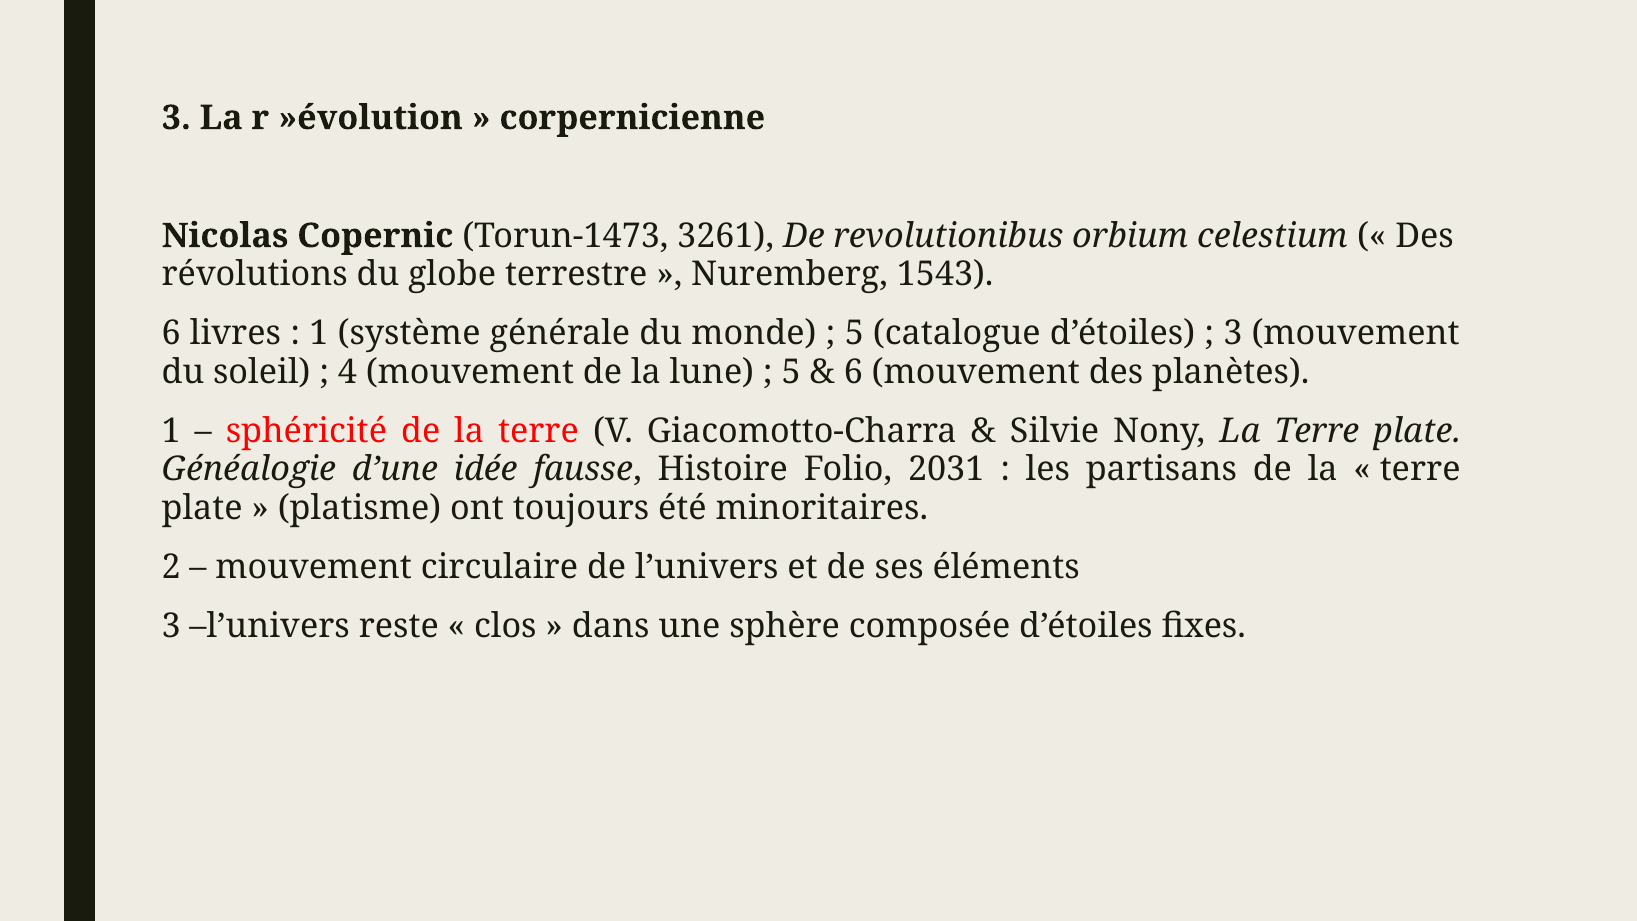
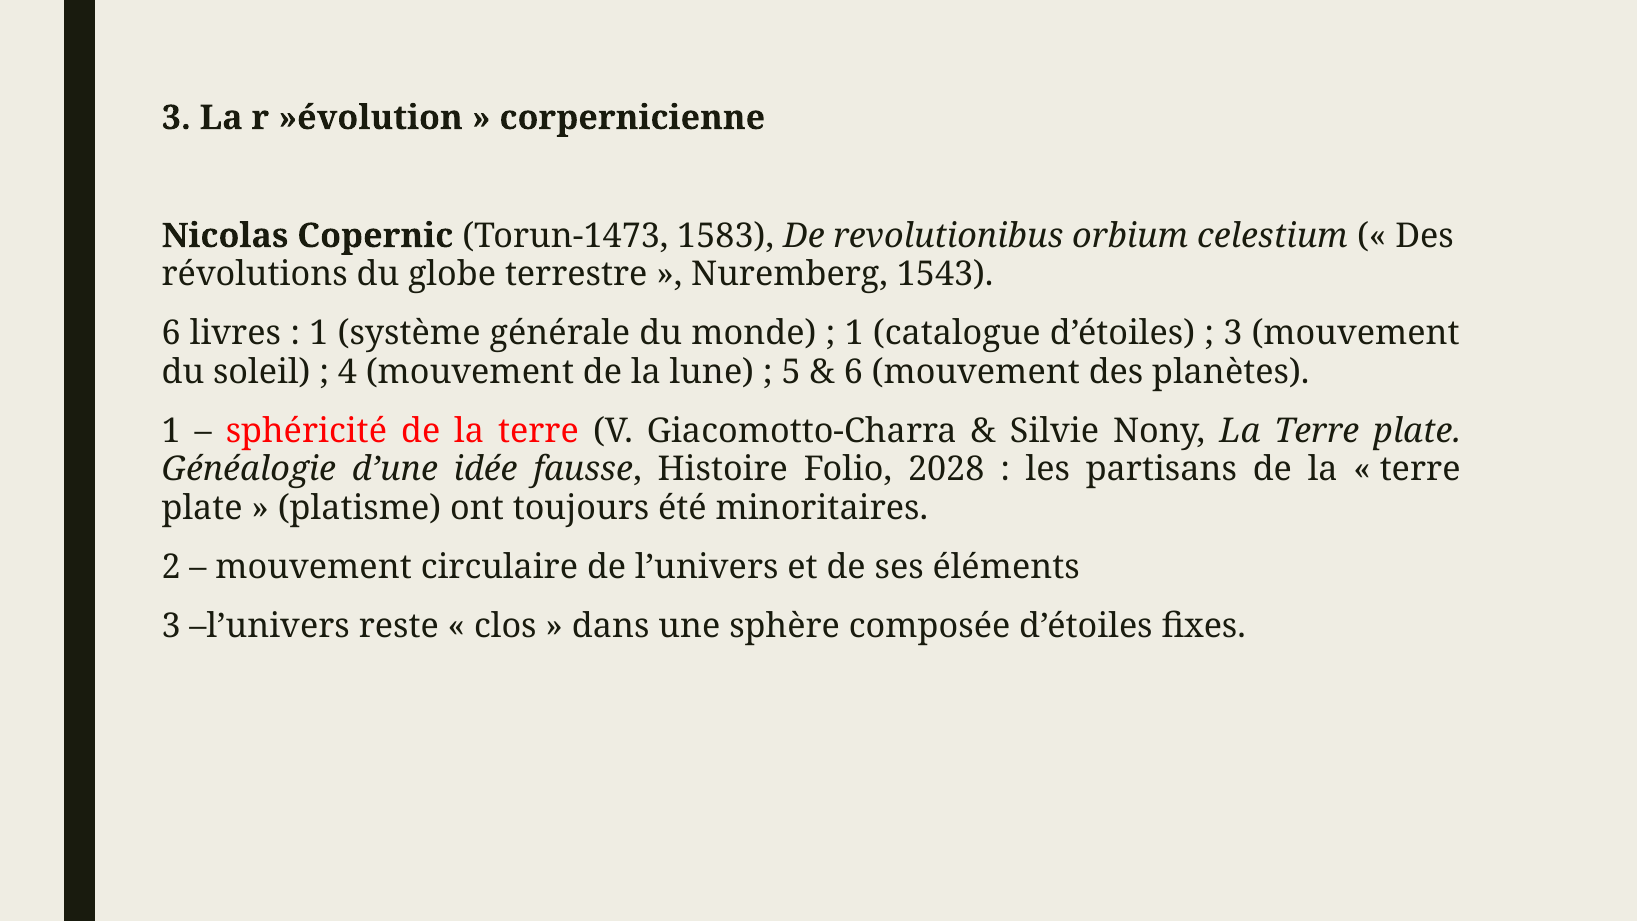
3261: 3261 -> 1583 (726, 236)
5: 5 -> 1 (854, 333)
2031: 2031 -> 2028 (946, 469)
